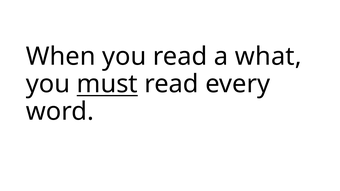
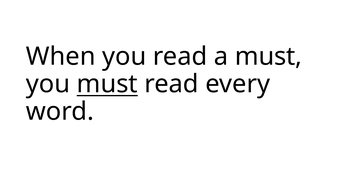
a what: what -> must (268, 57)
